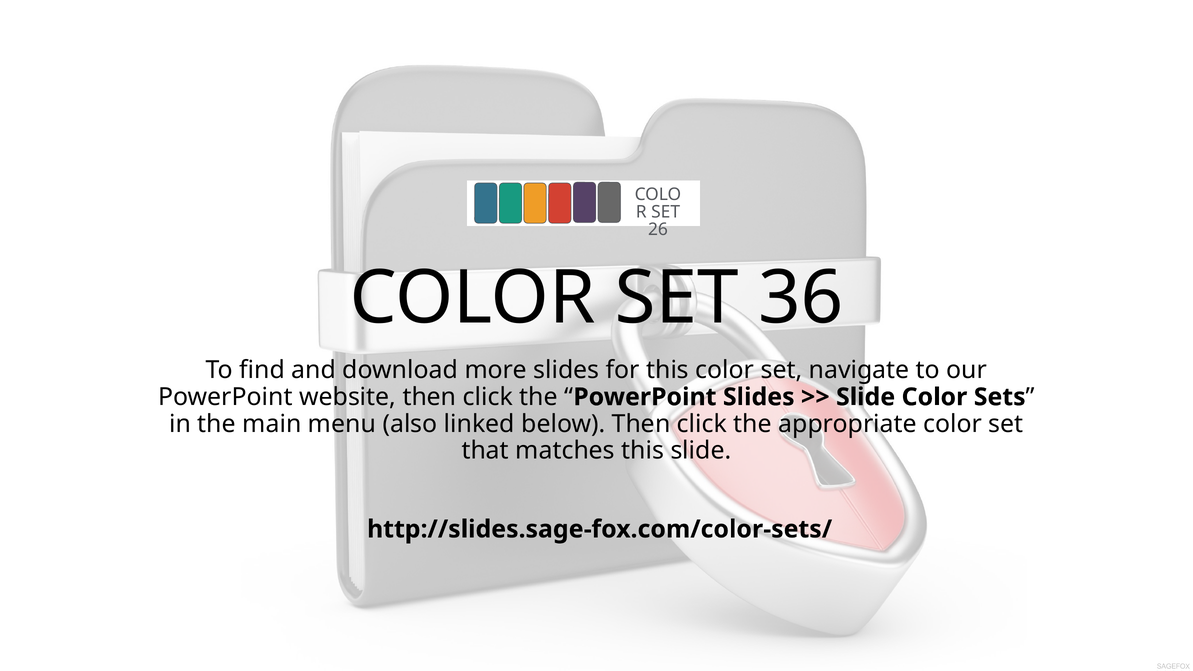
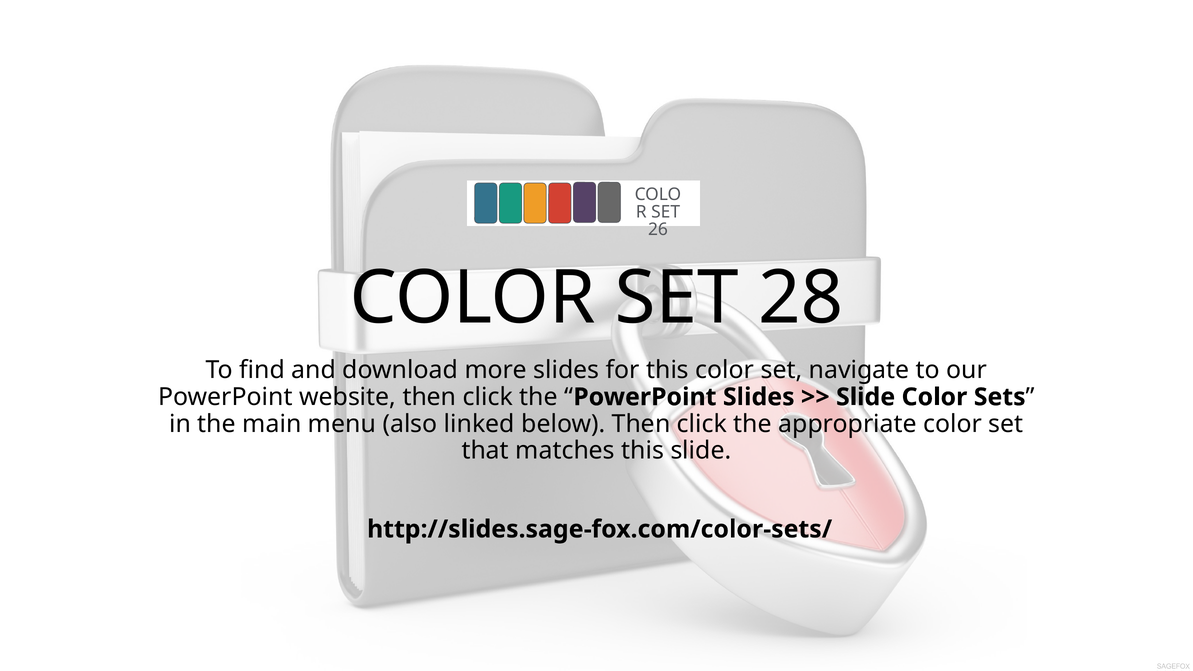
36: 36 -> 28 (801, 298)
